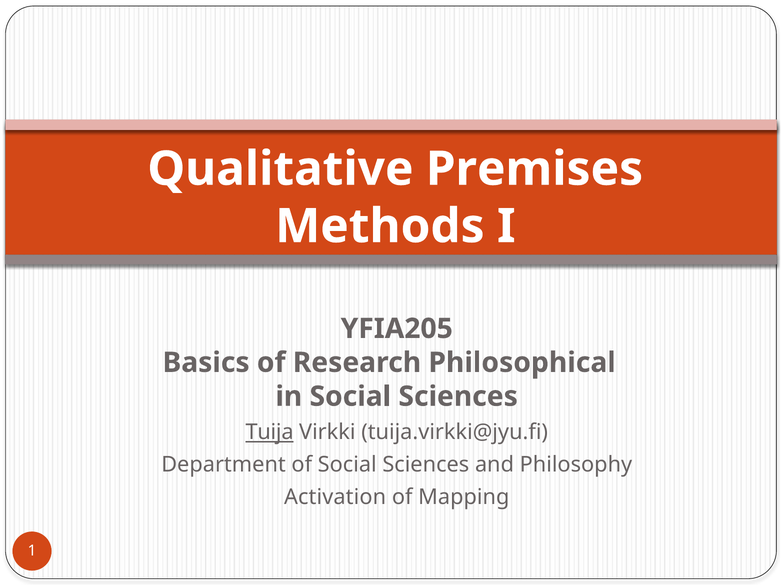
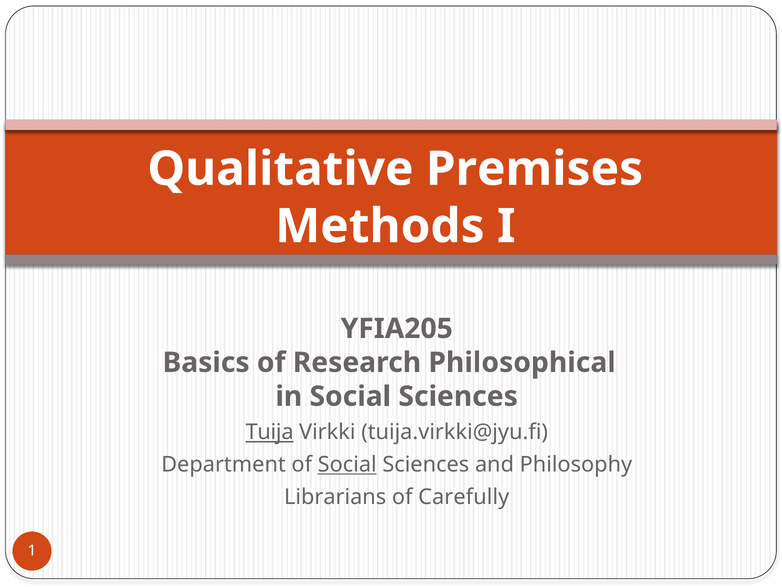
Social underline: none -> present (347, 464)
Activation: Activation -> Librarians (335, 497)
Mapping: Mapping -> Carefully (464, 497)
